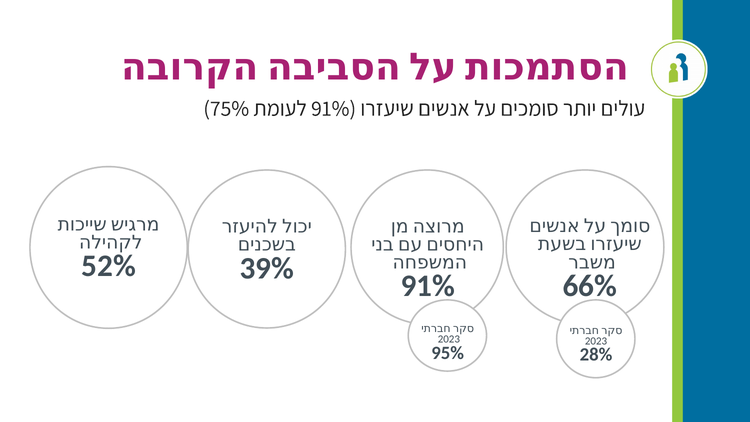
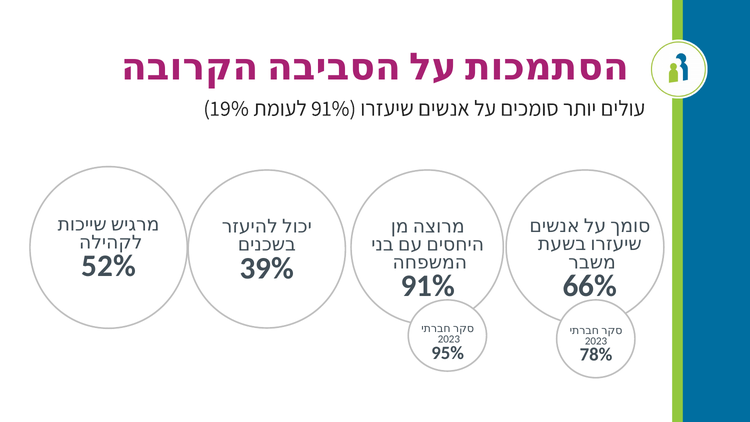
75%: 75% -> 19% (229, 108)
28%: 28% -> 78% (596, 355)
